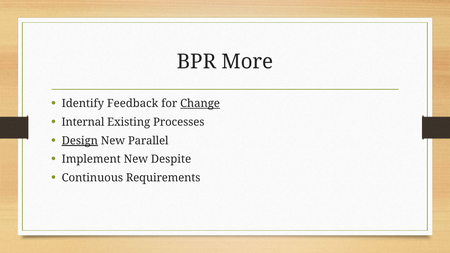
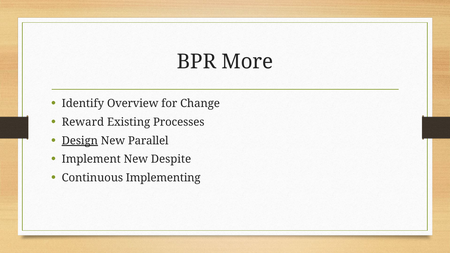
Feedback: Feedback -> Overview (133, 104)
Change underline: present -> none (200, 104)
Internal: Internal -> Reward (83, 122)
Requirements: Requirements -> Implementing (163, 178)
